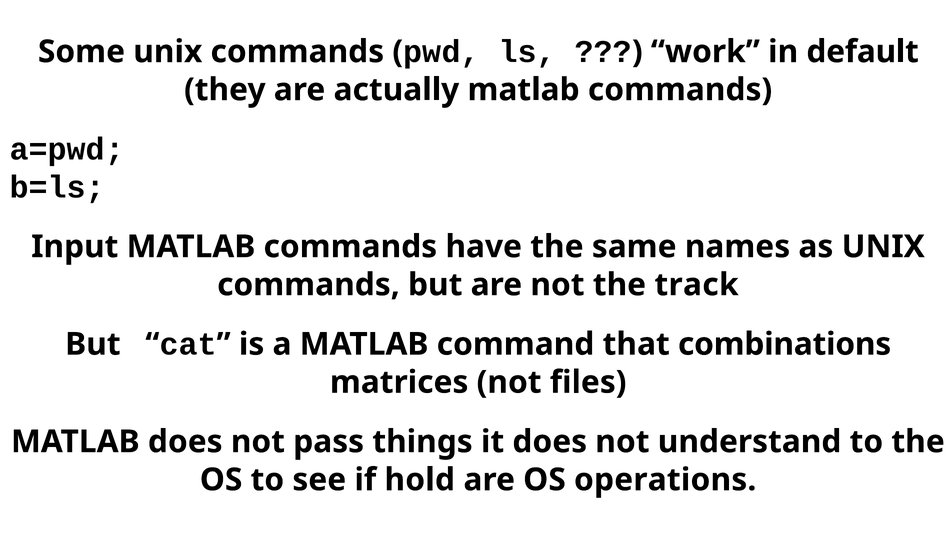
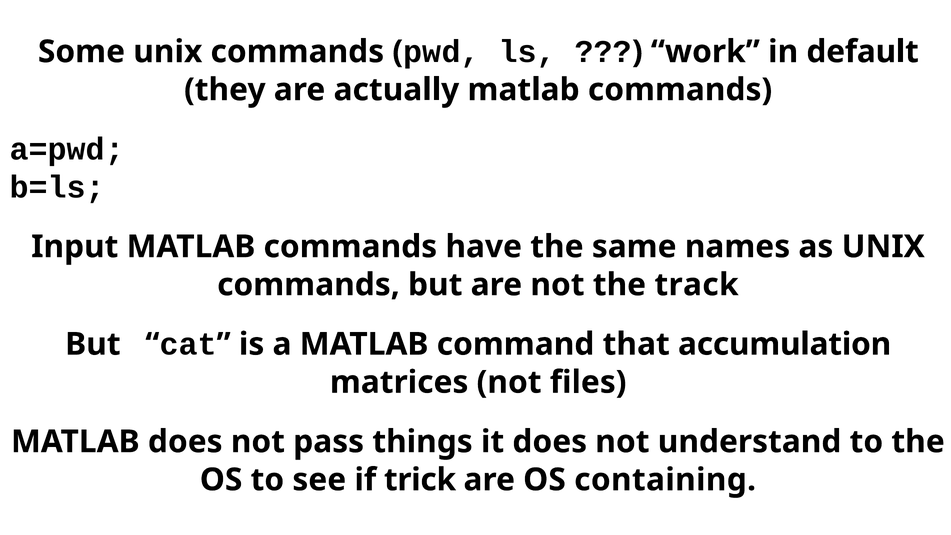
combinations: combinations -> accumulation (785, 344)
hold: hold -> trick (420, 480)
operations: operations -> containing (665, 480)
